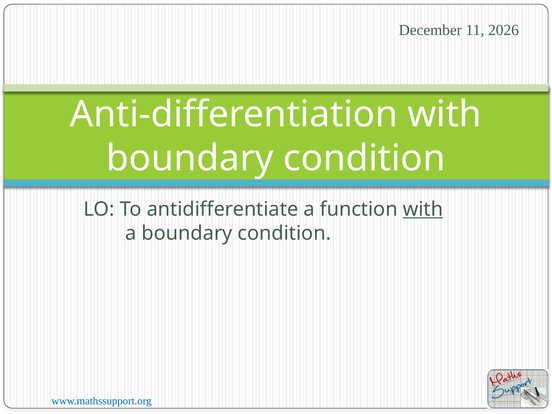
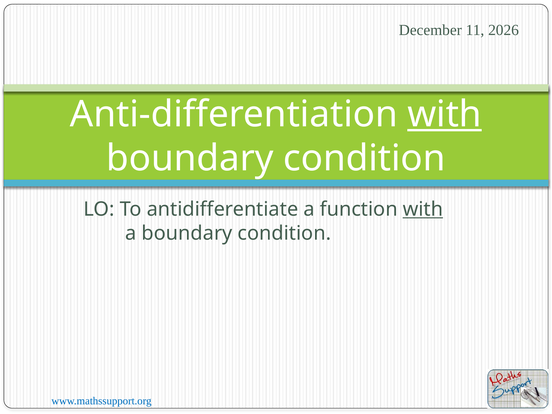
with underline: none -> present (445, 114)
